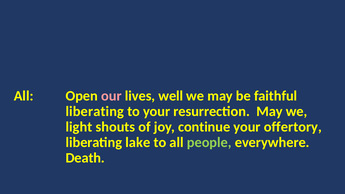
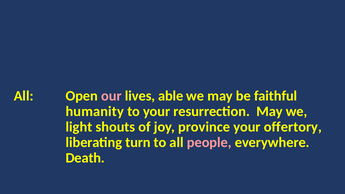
well: well -> able (171, 96)
liberating: liberating -> humanity (95, 111)
continue: continue -> province (204, 127)
lake: lake -> turn (138, 142)
people colour: light green -> pink (209, 142)
